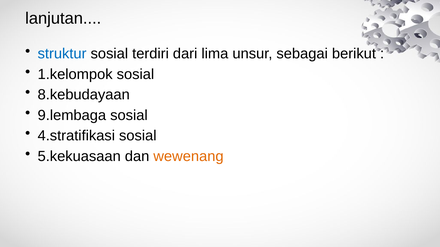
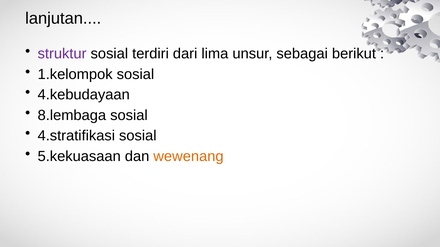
struktur colour: blue -> purple (62, 54)
8.kebudayaan: 8.kebudayaan -> 4.kebudayaan (84, 95)
9.lembaga: 9.lembaga -> 8.lembaga (72, 115)
